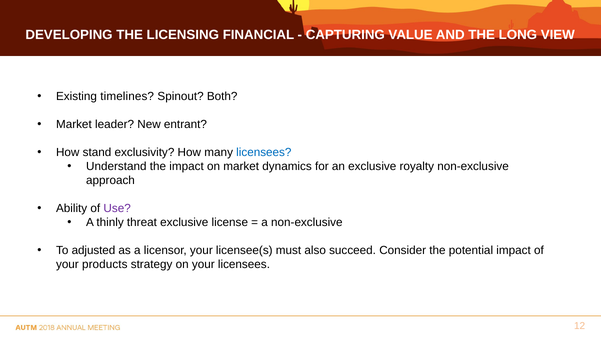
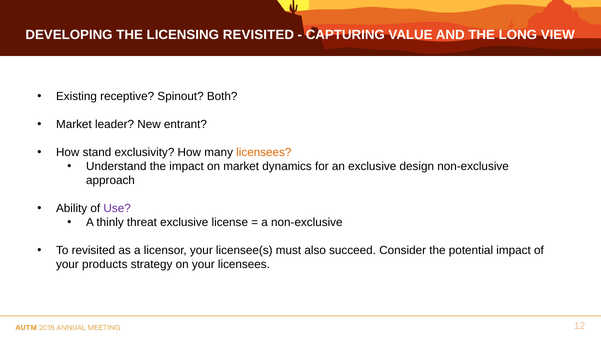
LICENSING FINANCIAL: FINANCIAL -> REVISITED (258, 35)
timelines: timelines -> receptive (127, 96)
licensees colour: blue -> orange (264, 152)
royalty: royalty -> design (417, 166)
To adjusted: adjusted -> revisited (93, 251)
